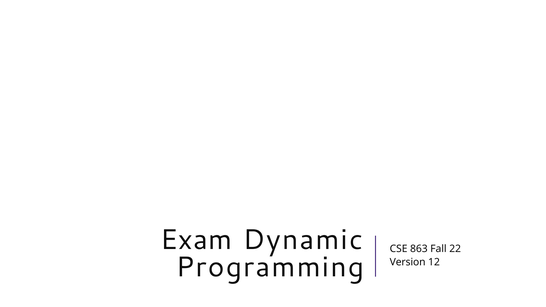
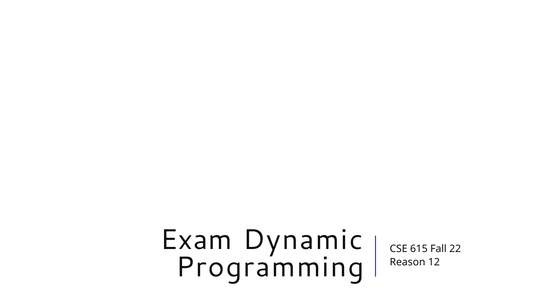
863: 863 -> 615 (419, 249)
Version: Version -> Reason (408, 262)
